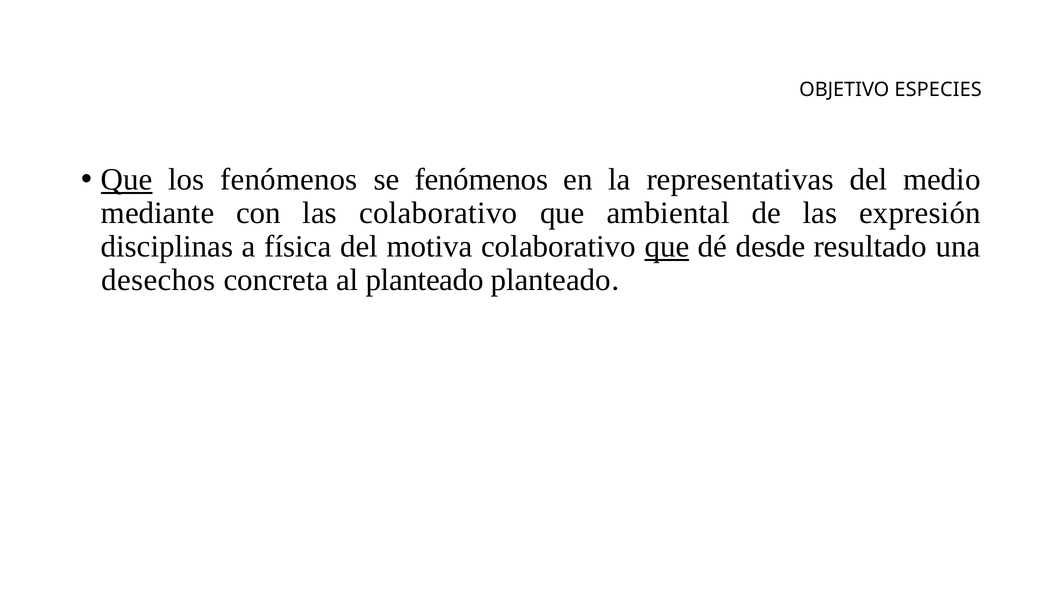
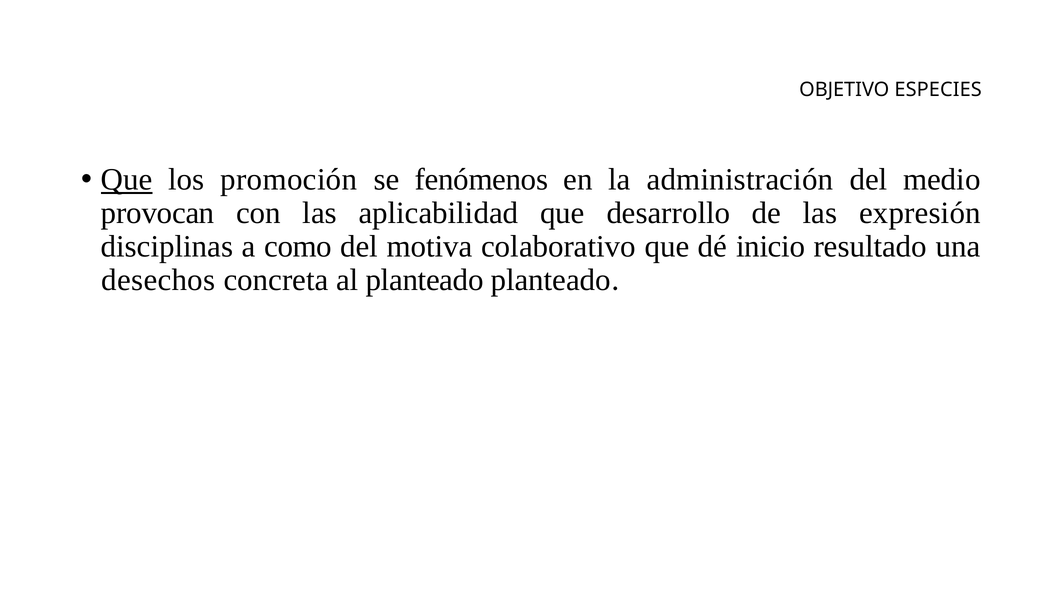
los fenómenos: fenómenos -> promoción (289, 180)
representativas: representativas -> administración (740, 180)
mediante: mediante -> provocan (158, 213)
las colaborativo: colaborativo -> aplicabilidad (438, 213)
ambiental: ambiental -> desarrollo (668, 213)
física: física -> como (298, 247)
que underline: present -> none (667, 247)
desde: desde -> inicio (771, 247)
